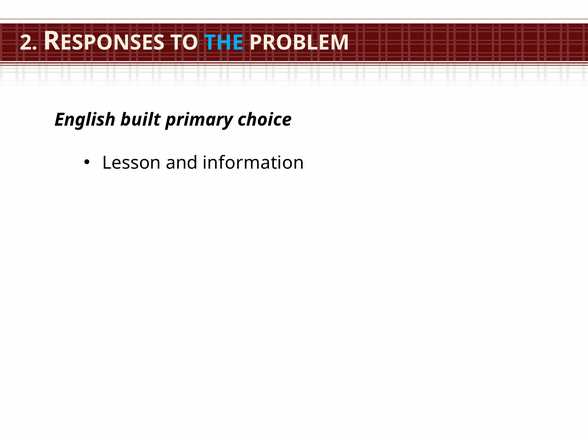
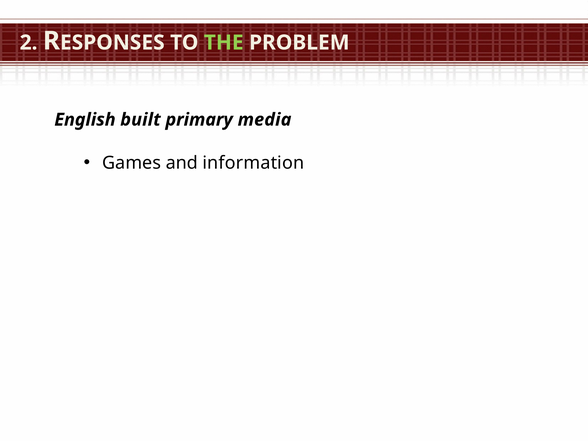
THE colour: light blue -> light green (224, 43)
choice: choice -> media (265, 120)
Lesson: Lesson -> Games (132, 163)
